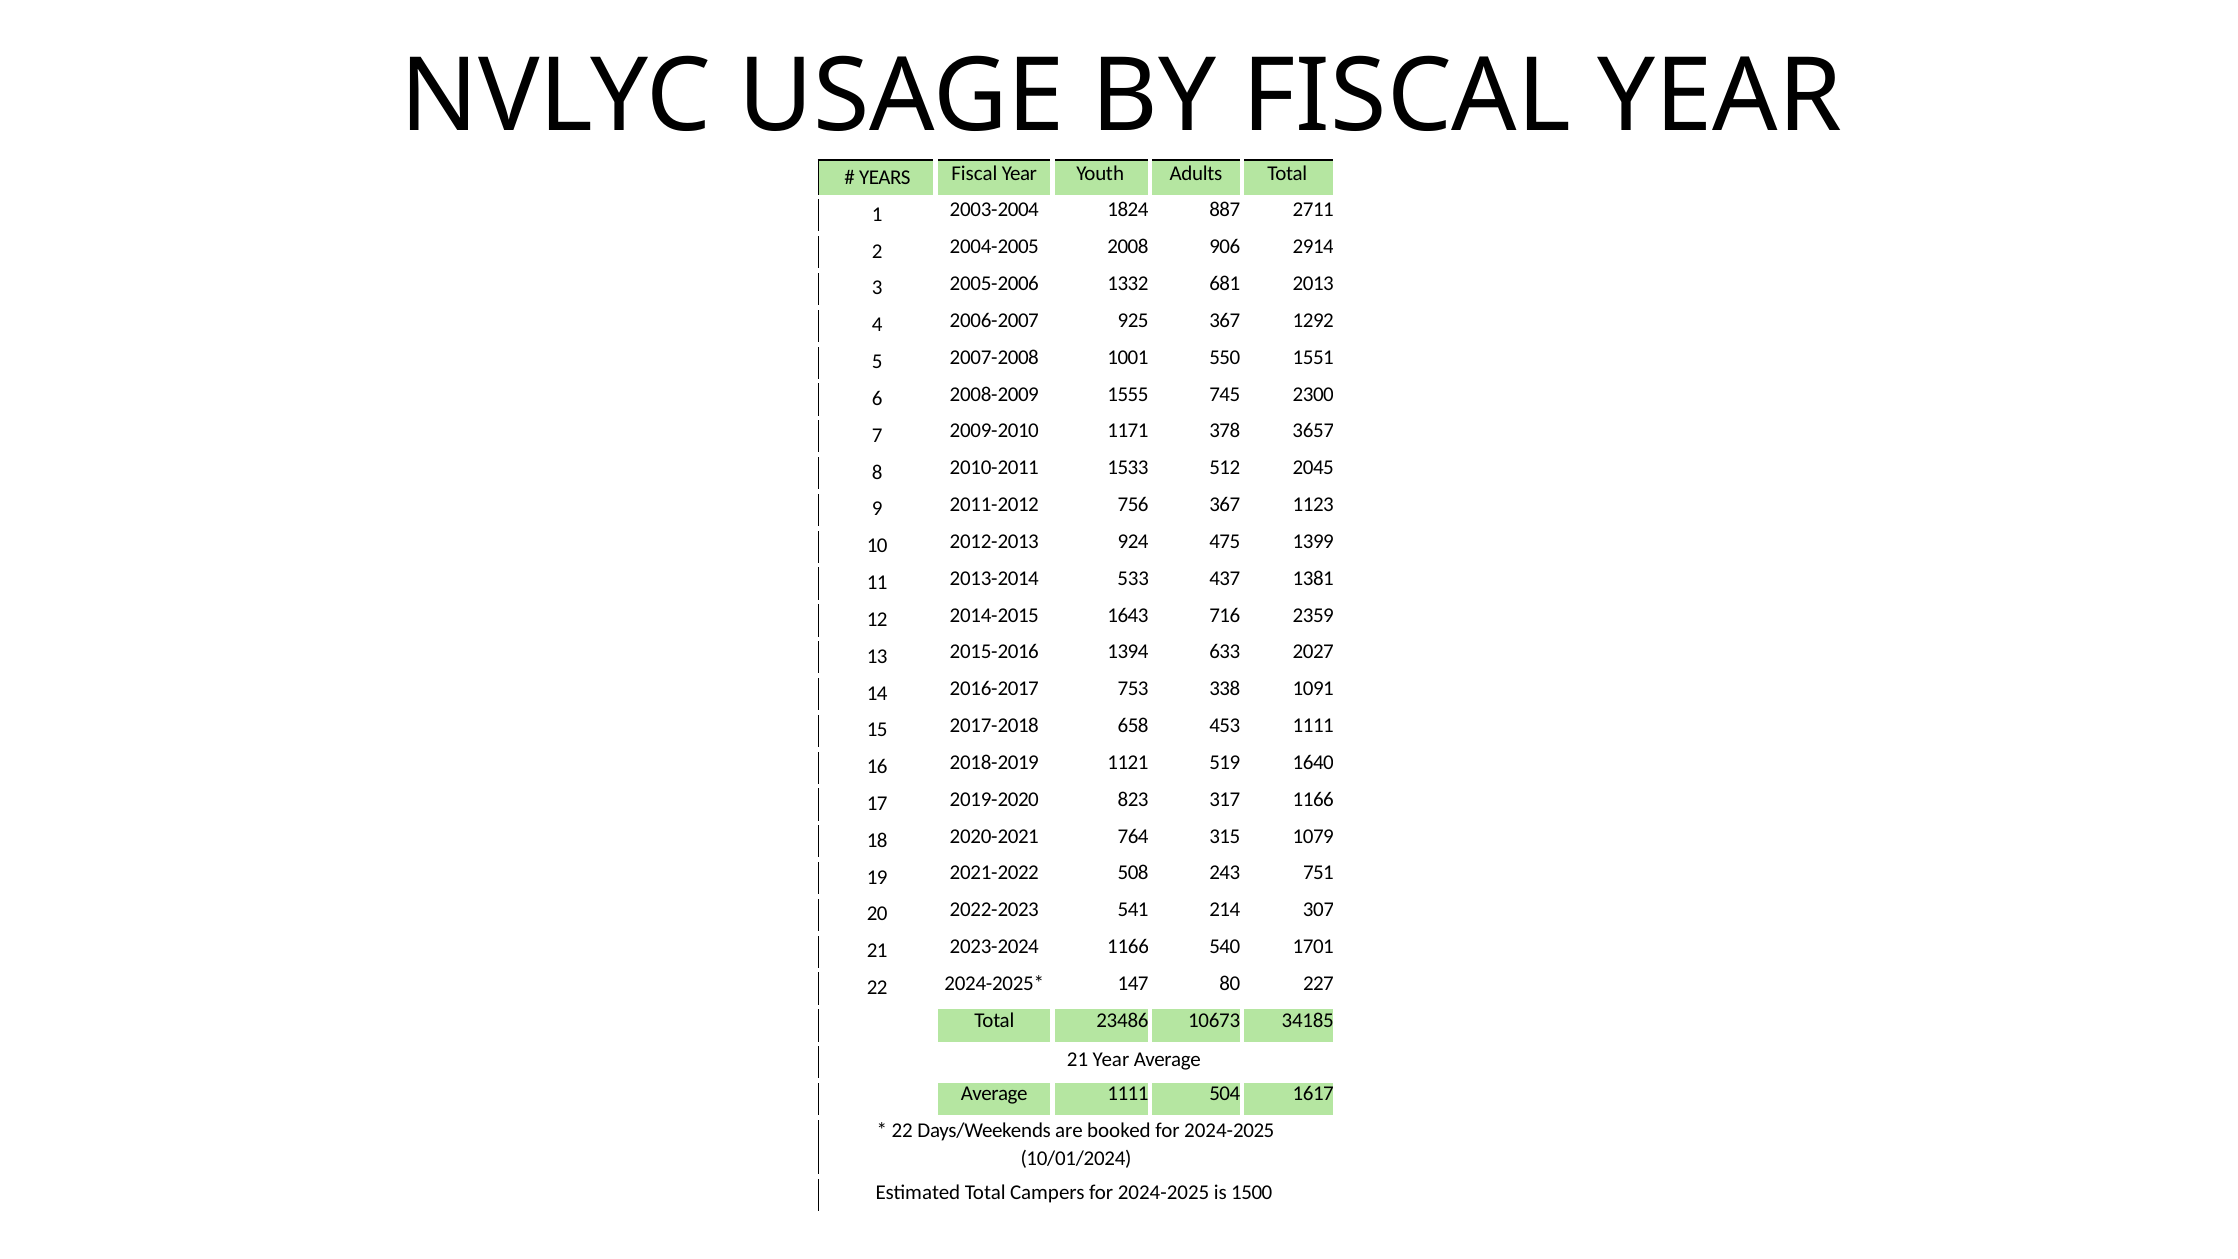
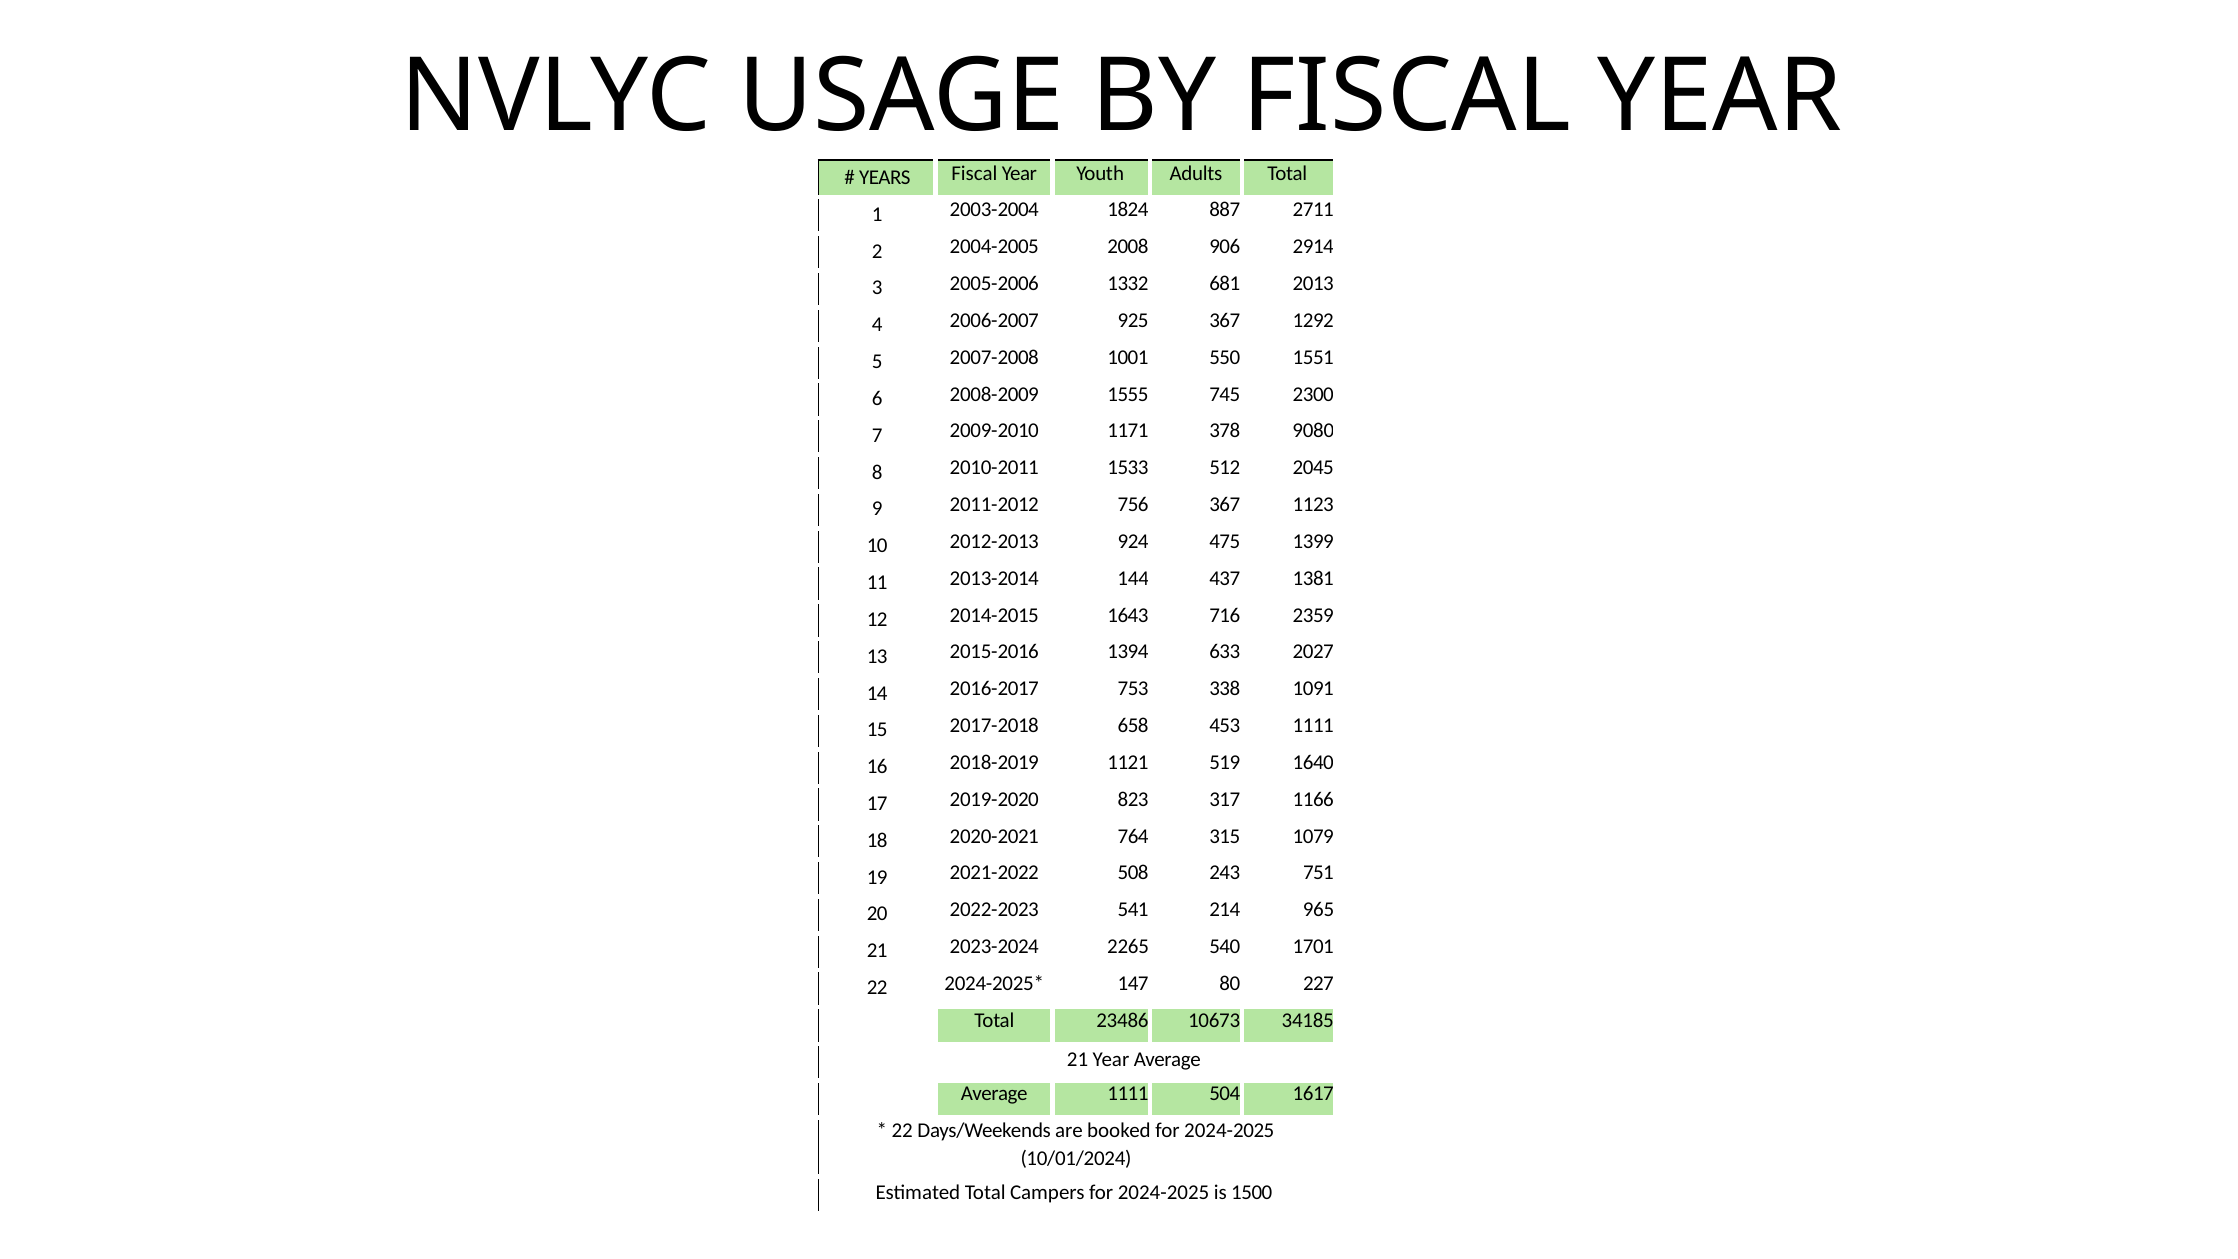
3657: 3657 -> 9080 (1313, 431)
533: 533 -> 144 (1133, 578)
307: 307 -> 965 (1318, 910)
2023-2024 1166: 1166 -> 2265 (1128, 946)
